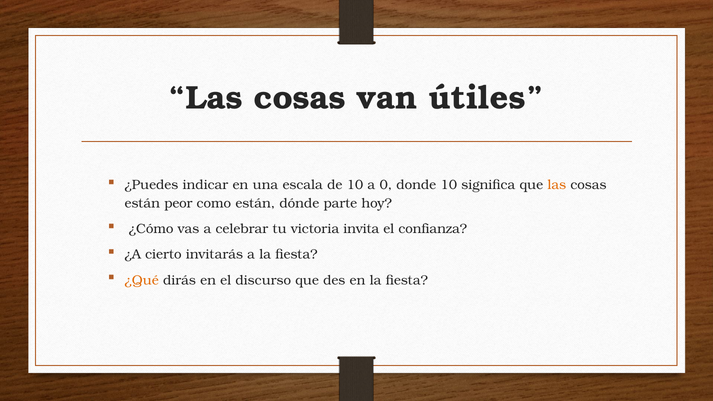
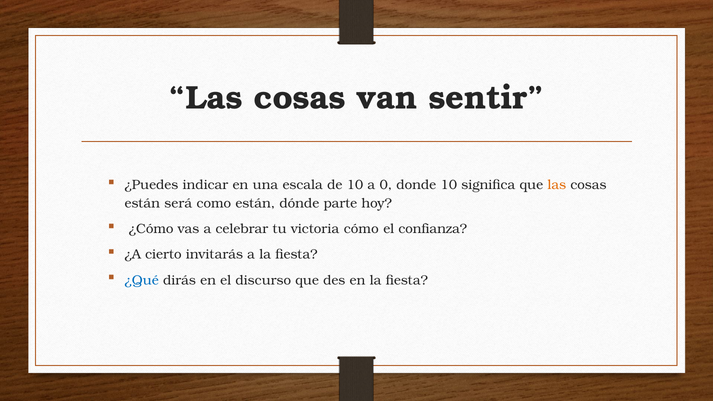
útiles: útiles -> sentir (487, 98)
peor: peor -> será (178, 203)
invita: invita -> cómo (361, 229)
¿Qué colour: orange -> blue (142, 280)
